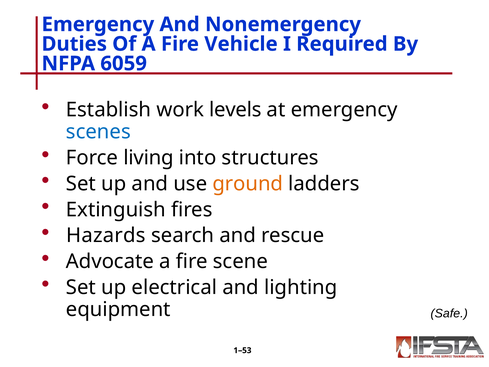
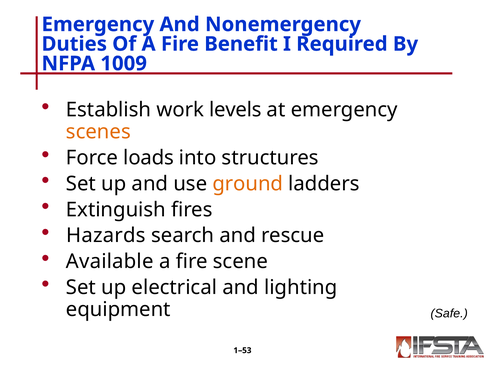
Vehicle: Vehicle -> Benefit (241, 44)
6059: 6059 -> 1009 (124, 64)
scenes colour: blue -> orange (98, 132)
living: living -> loads (149, 158)
Advocate: Advocate -> Available (110, 261)
